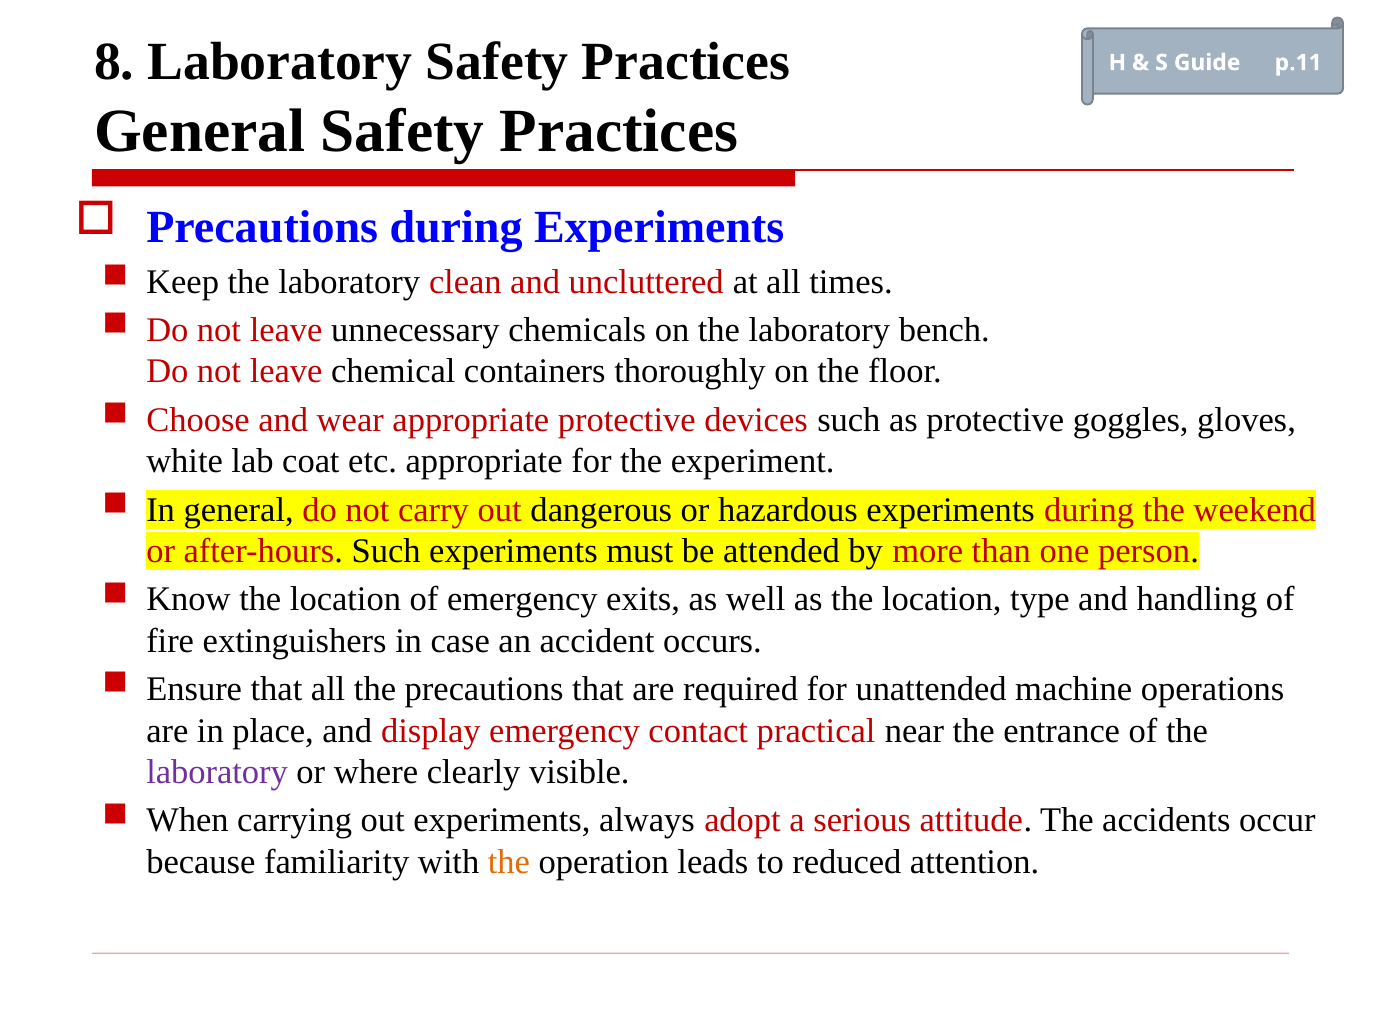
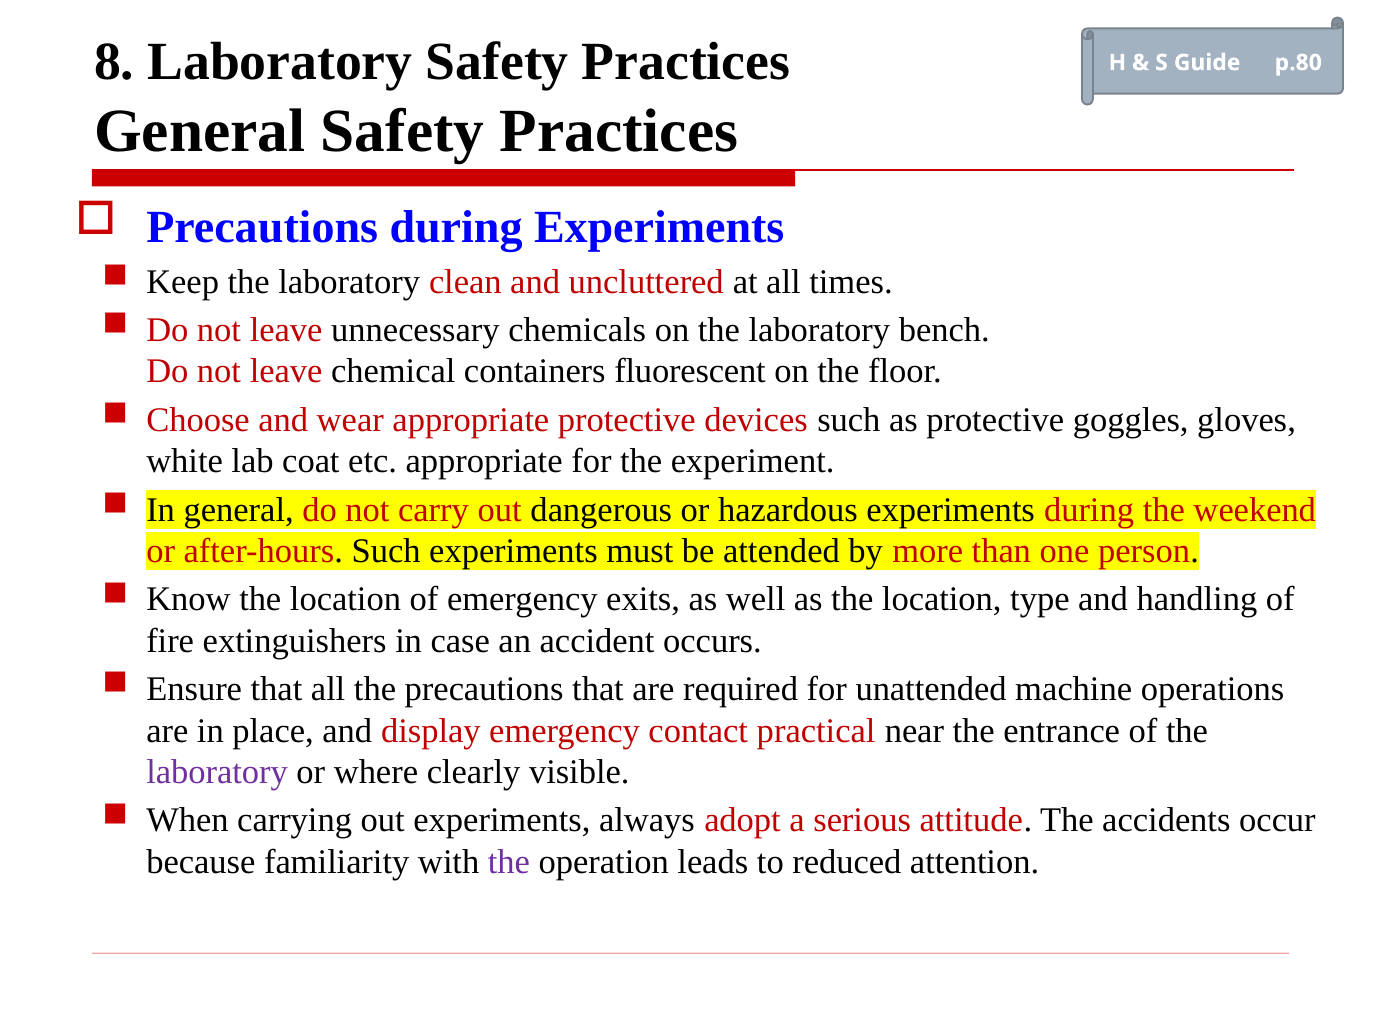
p.11: p.11 -> p.80 (1298, 63)
thoroughly: thoroughly -> fluorescent (690, 371)
the colour: orange -> purple (509, 862)
